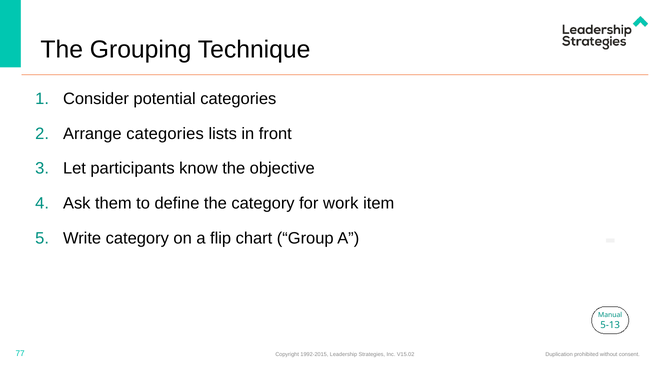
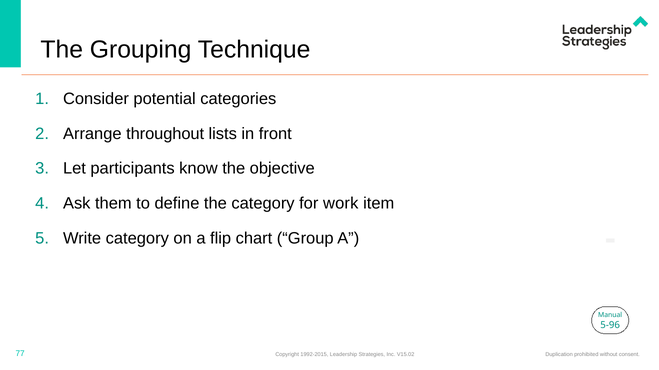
Arrange categories: categories -> throughout (165, 134)
5-13: 5-13 -> 5-96 (610, 326)
